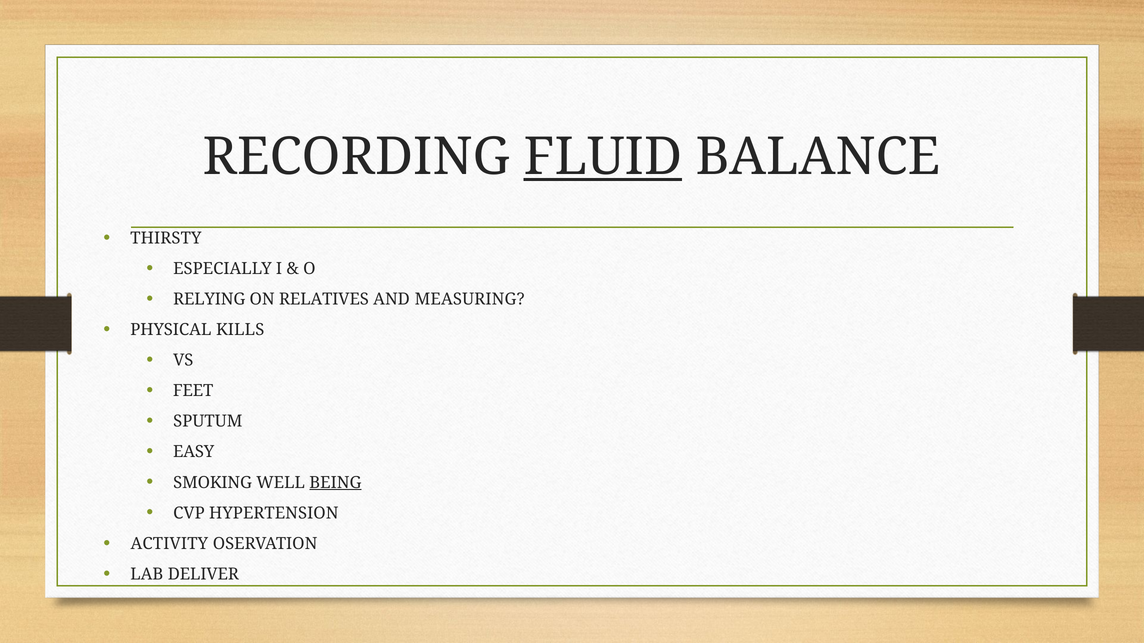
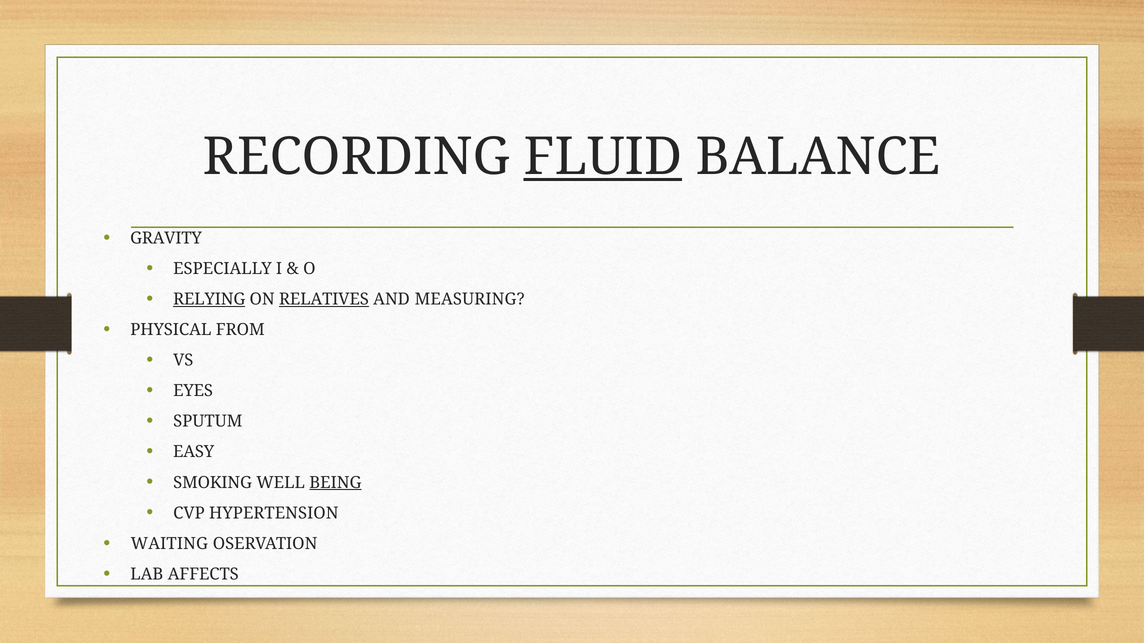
THIRSTY: THIRSTY -> GRAVITY (166, 238)
RELYING underline: none -> present (209, 299)
RELATIVES underline: none -> present (324, 299)
KILLS: KILLS -> FROM (240, 330)
FEET: FEET -> EYES (193, 391)
ACTIVITY: ACTIVITY -> WAITING (169, 544)
DELIVER: DELIVER -> AFFECTS (203, 575)
